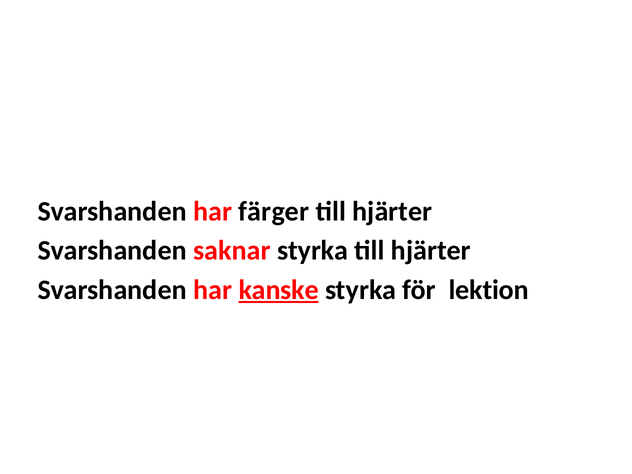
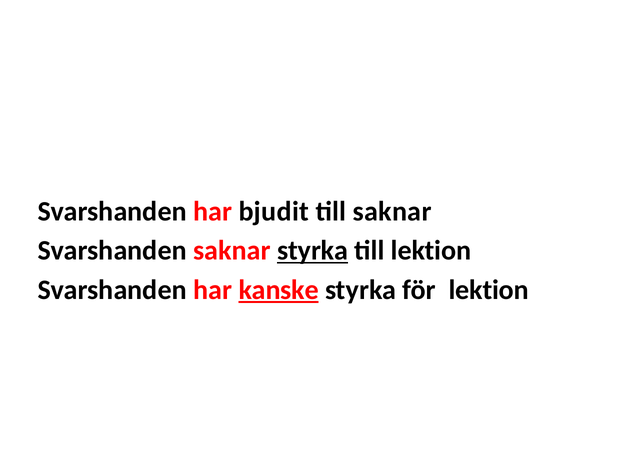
färger: färger -> bjudit (274, 211)
hjärter: hjärter -> saknar (392, 211)
styrka underline: none -> present (313, 251)
hjärter: hjärter -> lektion (431, 251)
